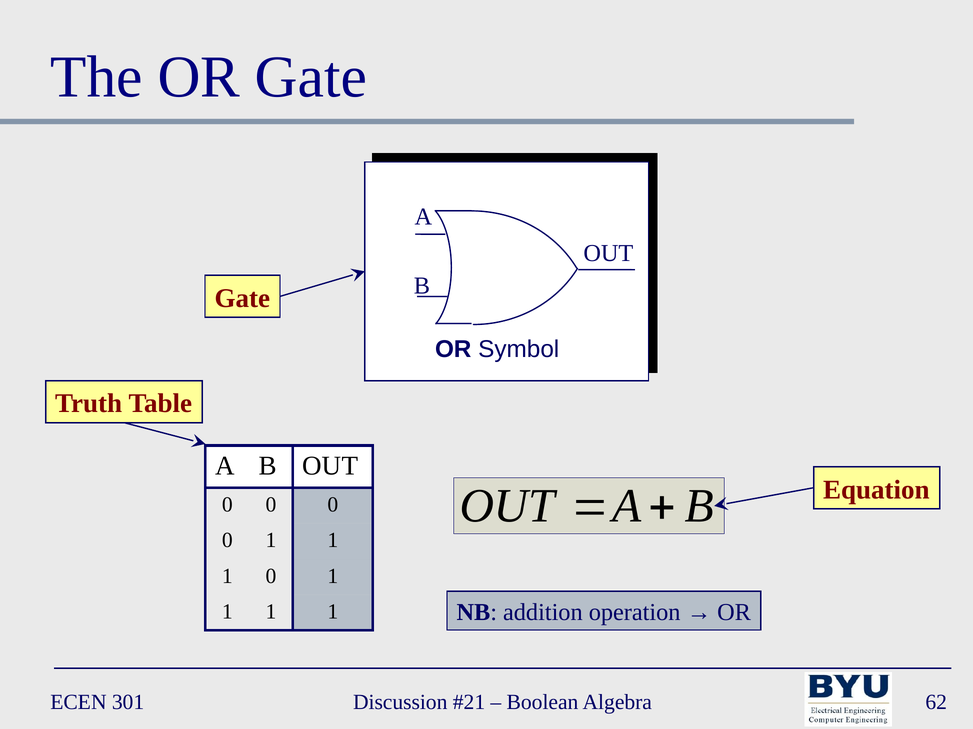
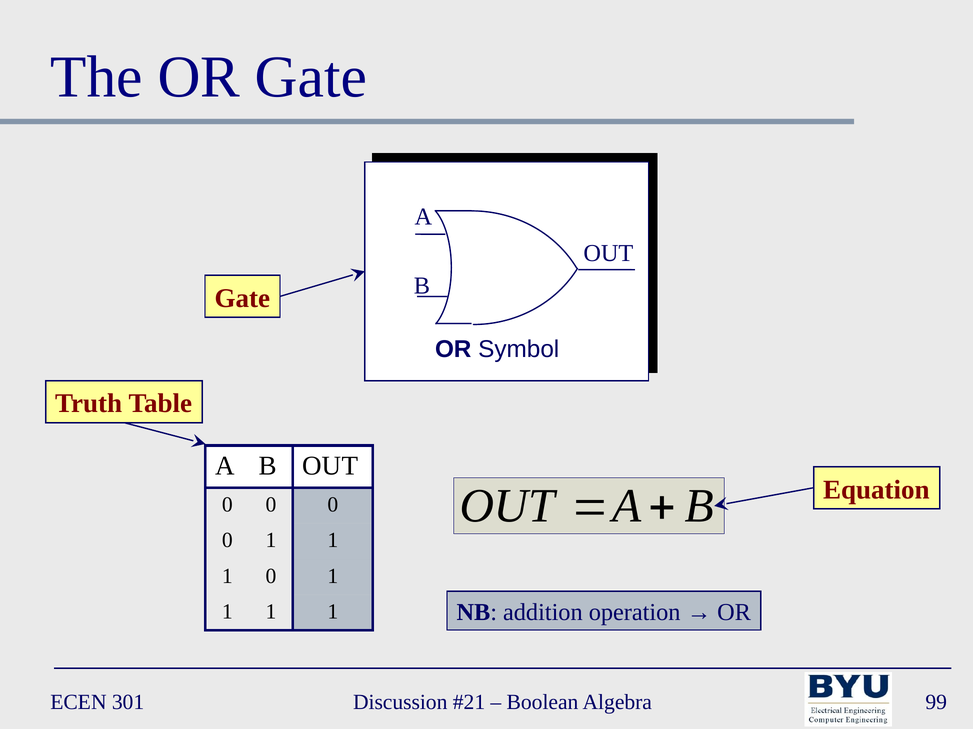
62: 62 -> 99 (936, 703)
